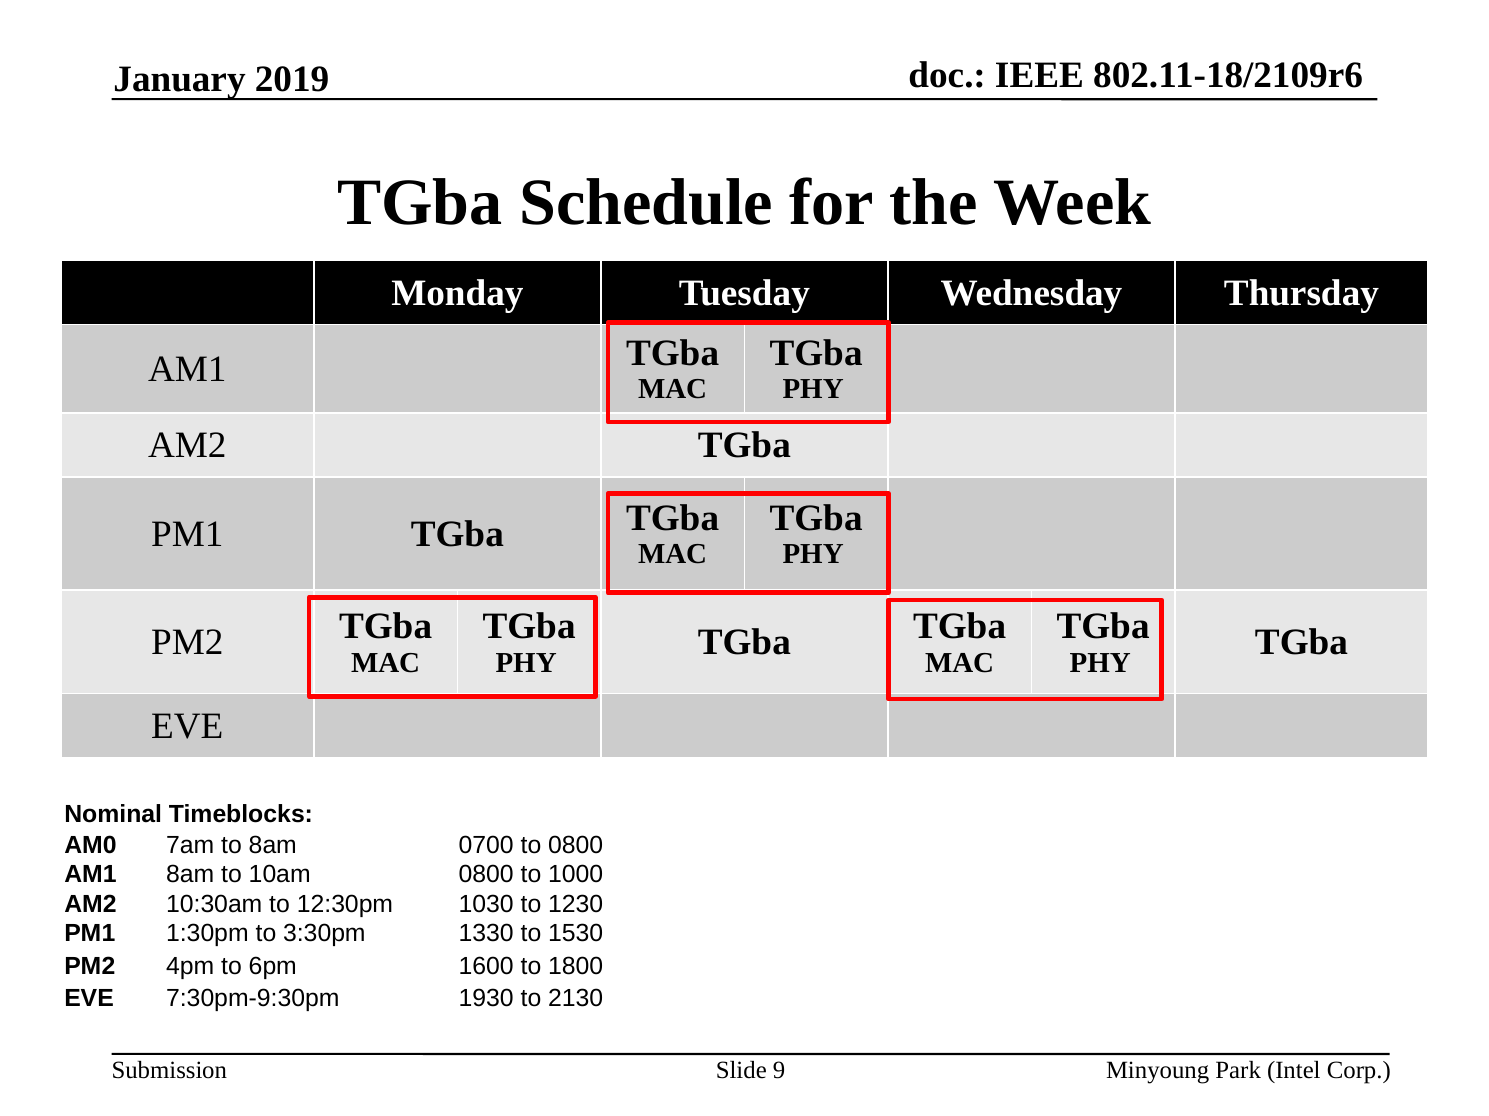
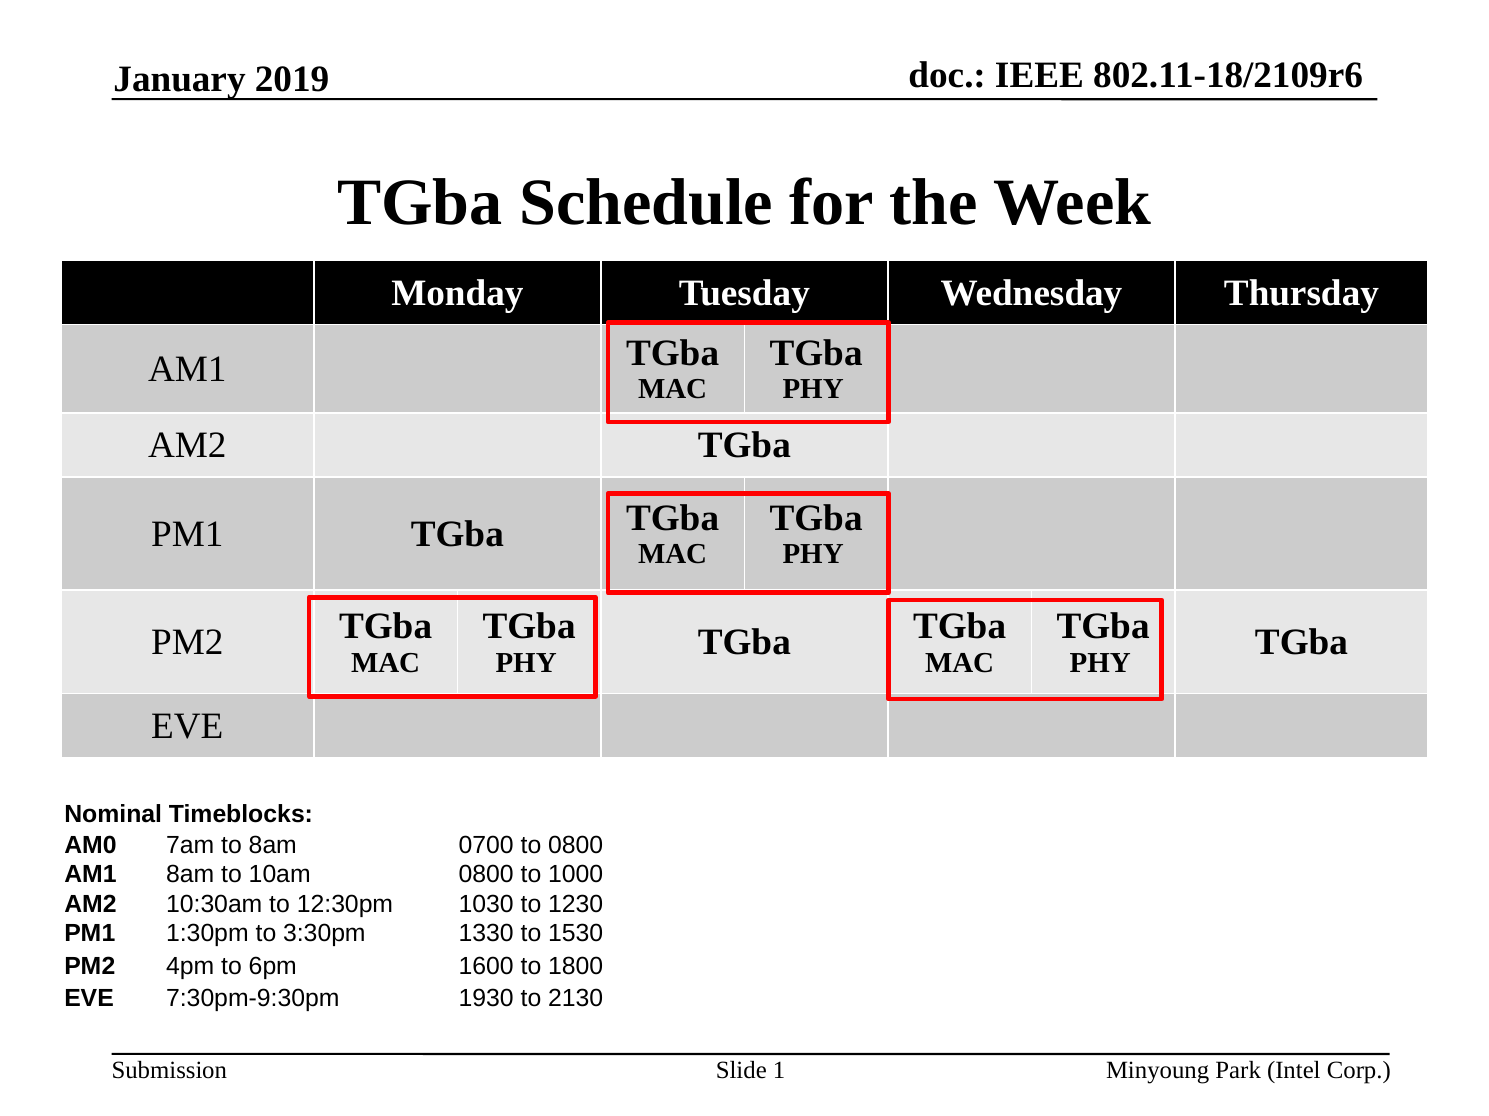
9: 9 -> 1 (779, 1071)
